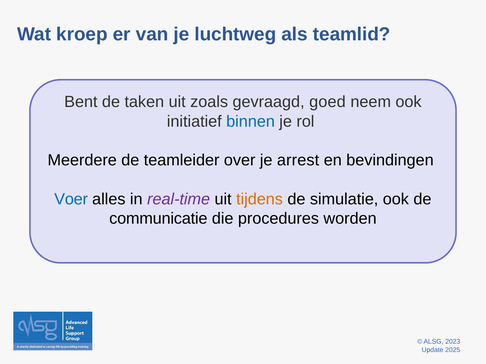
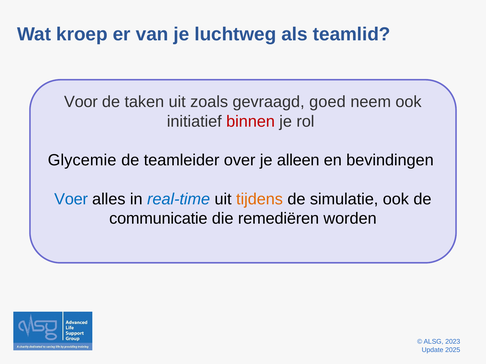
Bent: Bent -> Voor (81, 102)
binnen colour: blue -> red (251, 122)
Meerdere: Meerdere -> Glycemie (82, 160)
arrest: arrest -> alleen (298, 160)
real-time colour: purple -> blue (179, 199)
procedures: procedures -> remediëren (279, 219)
